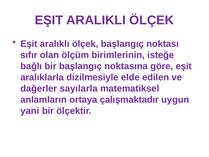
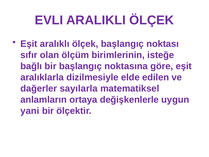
EŞIT: EŞIT -> EVLI (49, 20)
çalışmaktadır: çalışmaktadır -> değişkenlerle (129, 100)
